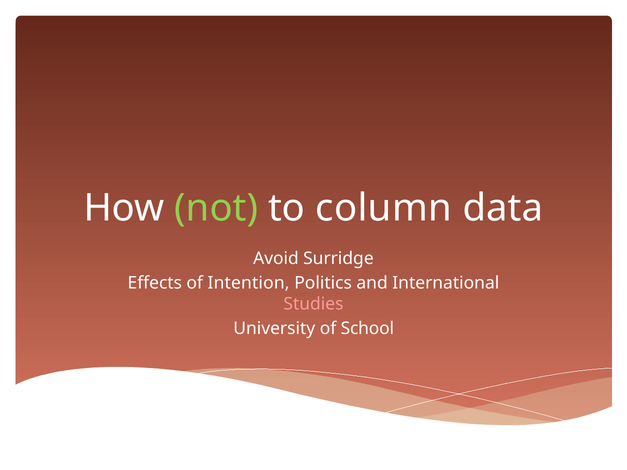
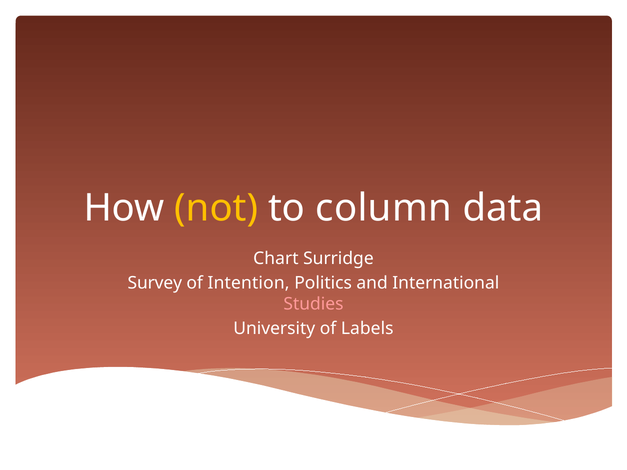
not colour: light green -> yellow (216, 208)
Avoid: Avoid -> Chart (276, 259)
Effects: Effects -> Survey (155, 283)
School: School -> Labels (367, 328)
